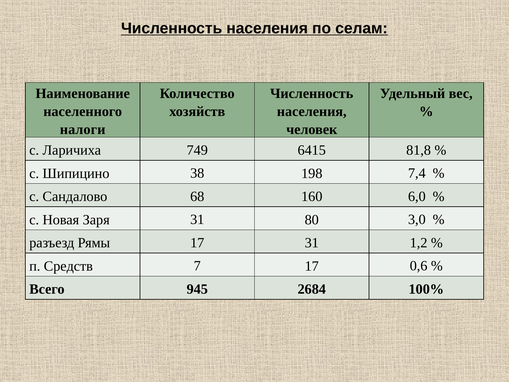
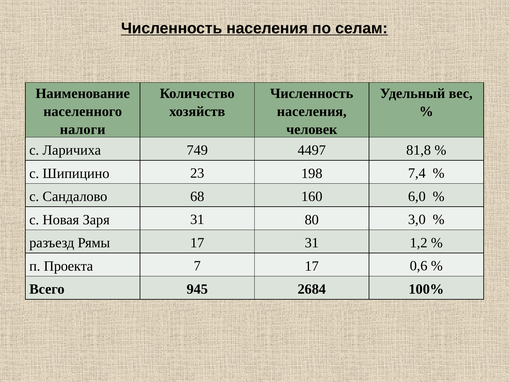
6415: 6415 -> 4497 (312, 150)
38: 38 -> 23 (197, 173)
Средств: Средств -> Проекта (68, 266)
